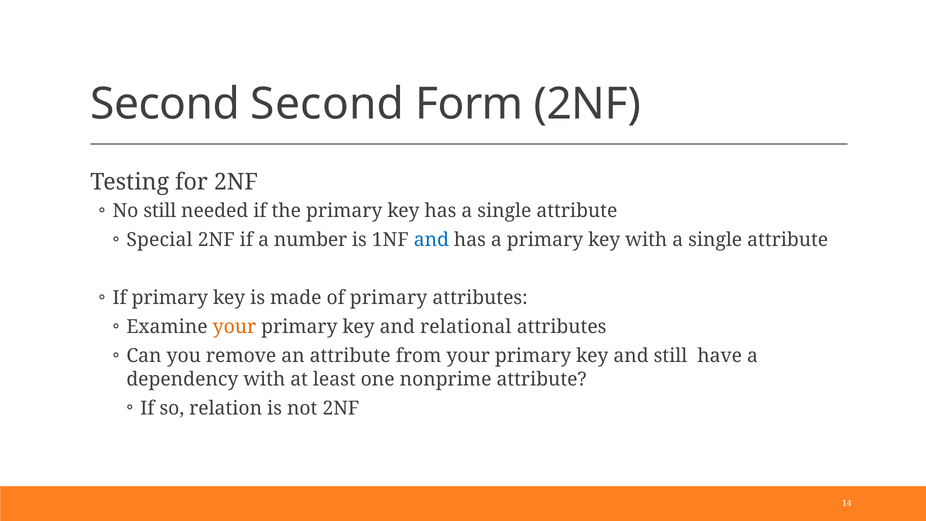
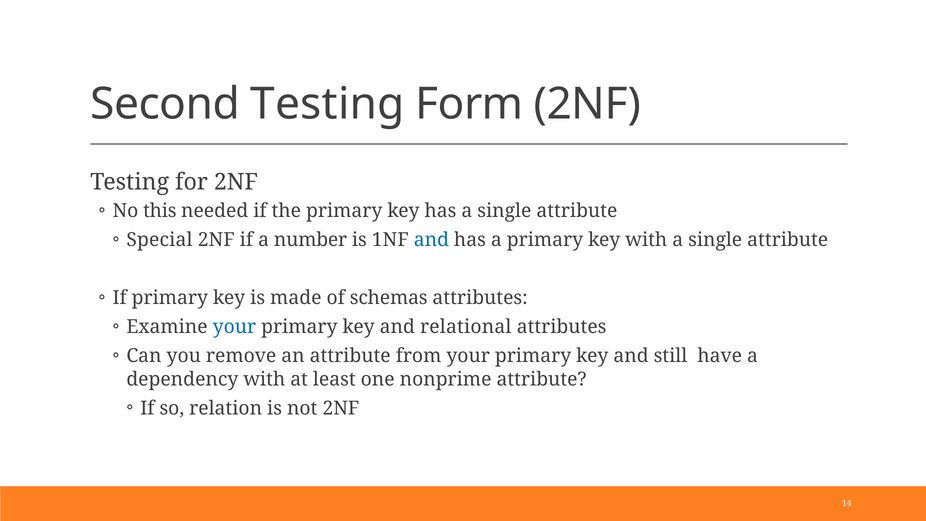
Second Second: Second -> Testing (327, 104)
No still: still -> this (160, 211)
of primary: primary -> schemas (389, 298)
your colour: orange -> blue (234, 327)
